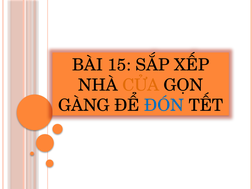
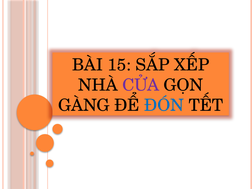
CỬA colour: orange -> purple (141, 85)
